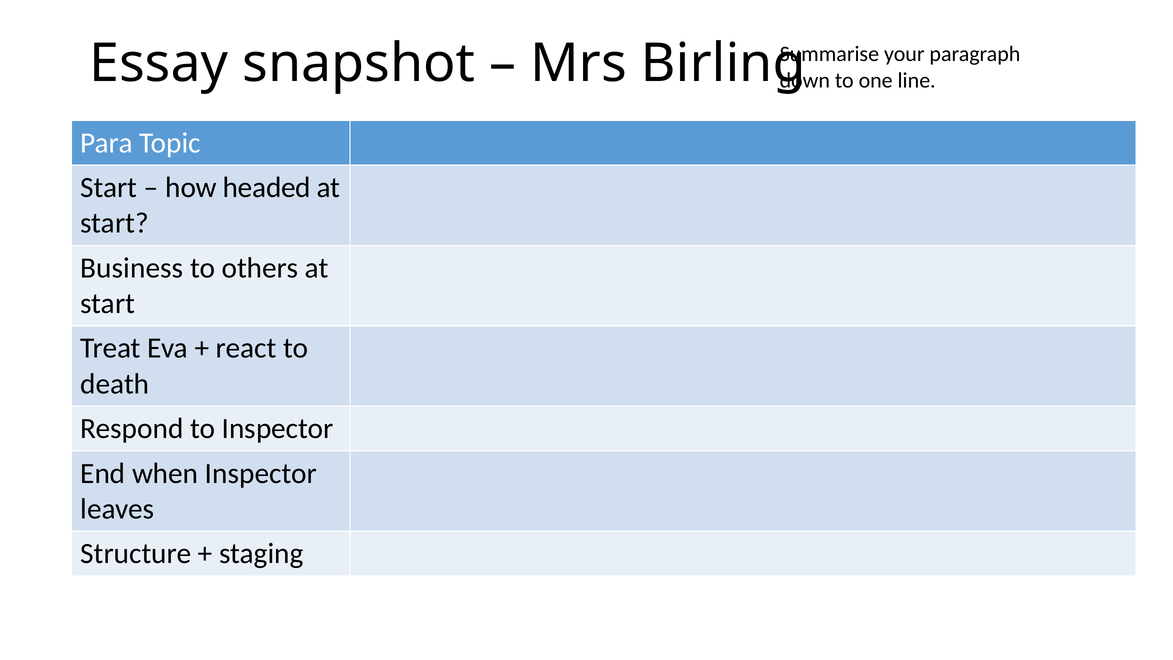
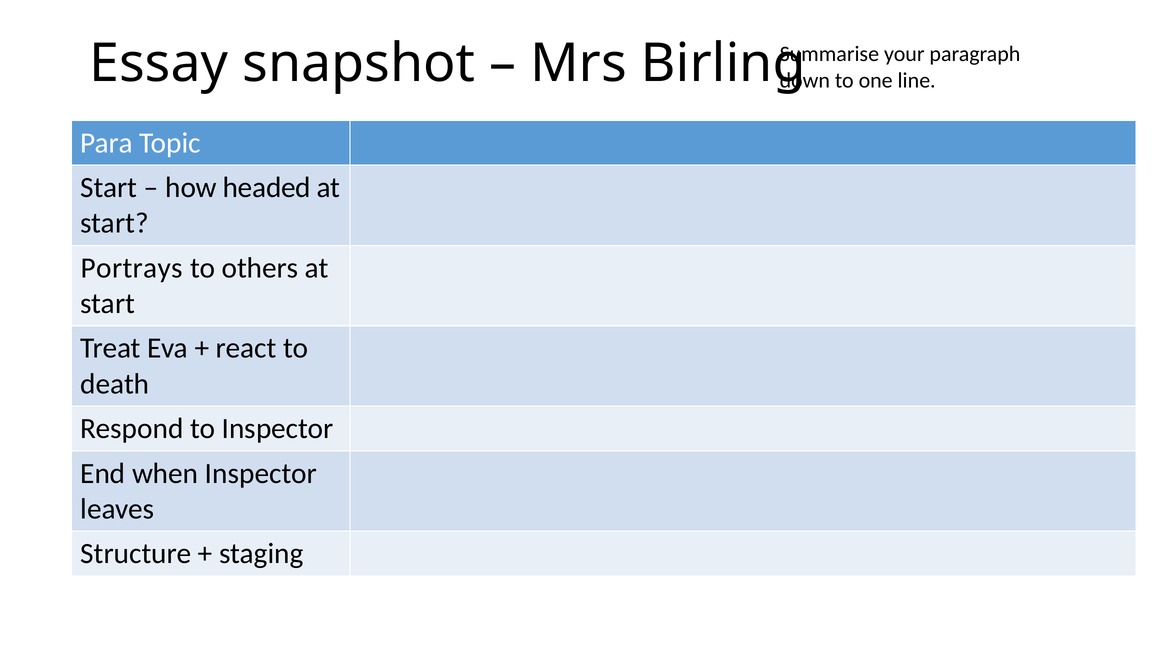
Business: Business -> Portrays (132, 268)
